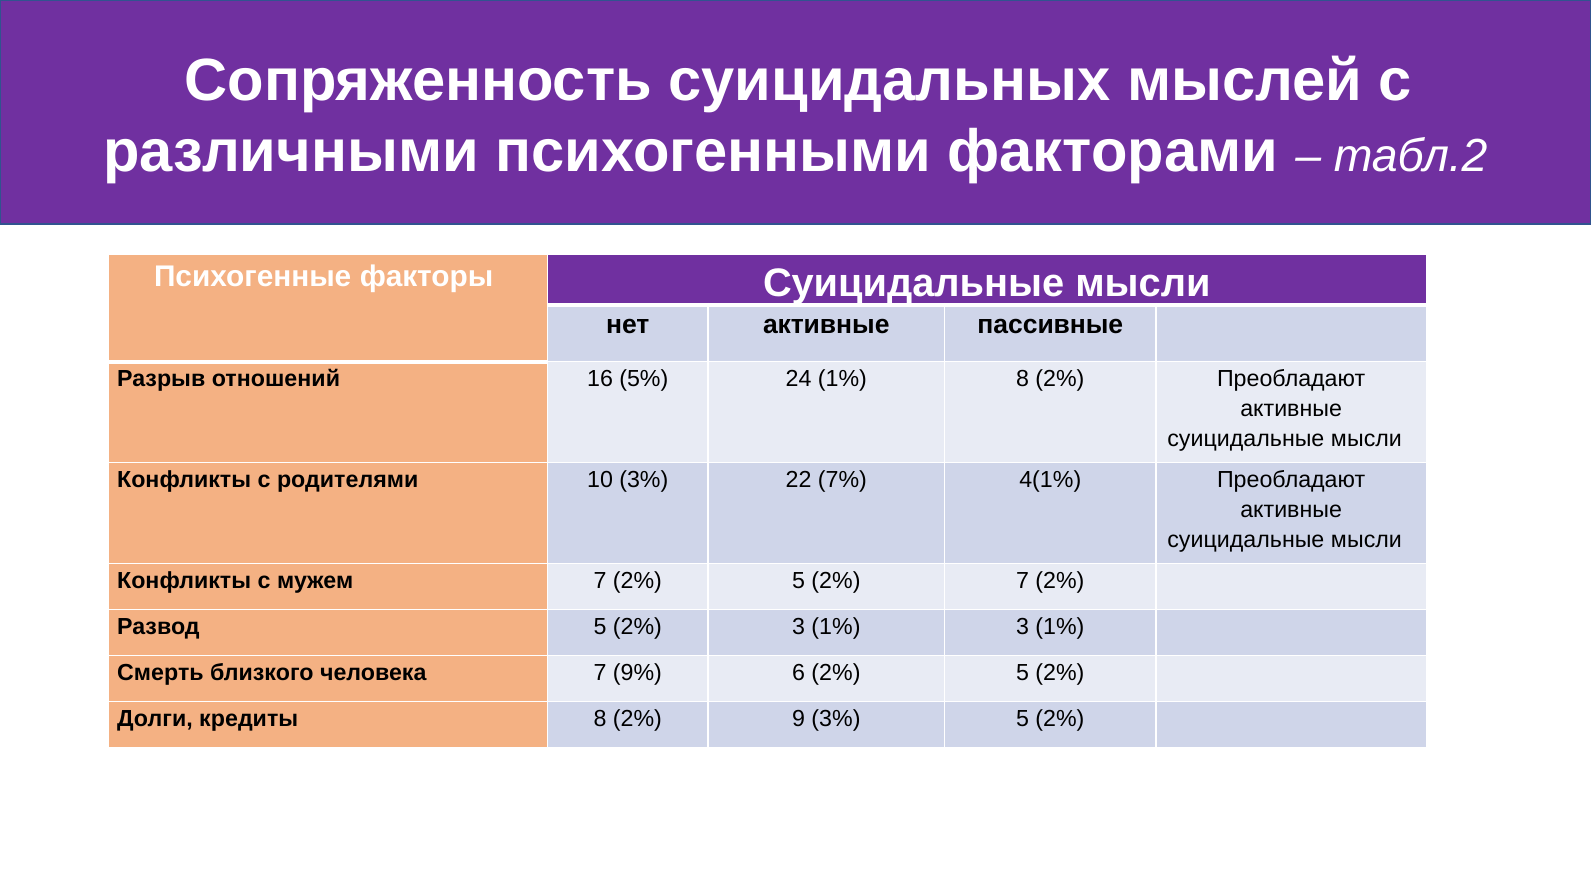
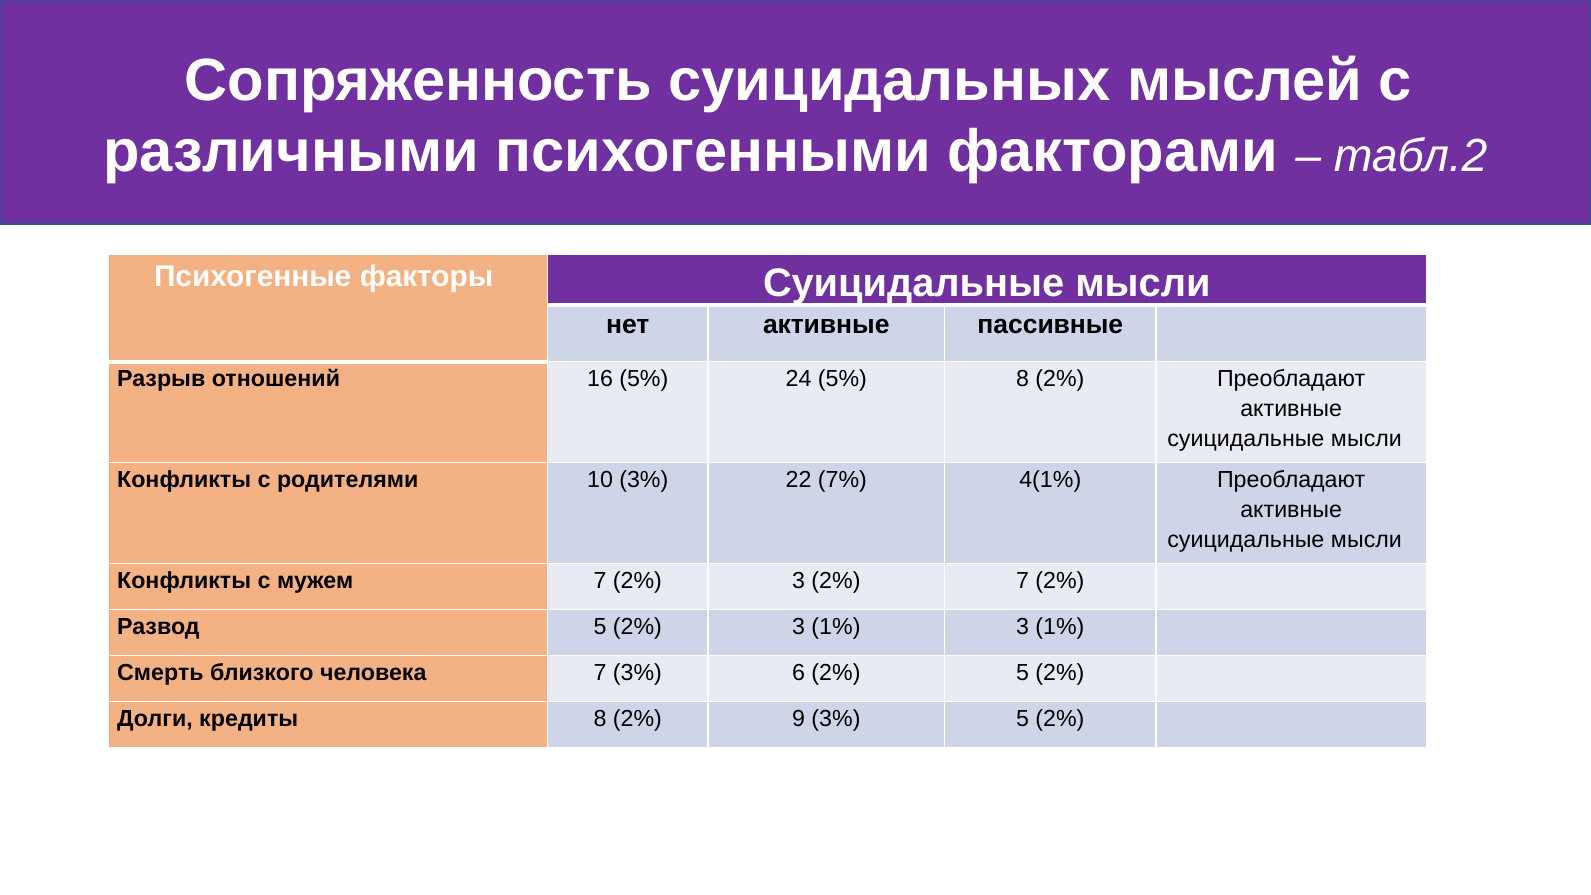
24 1%: 1% -> 5% (842, 379)
7 2% 5: 5 -> 3 (799, 581)
7 9%: 9% -> 3% (637, 673)
